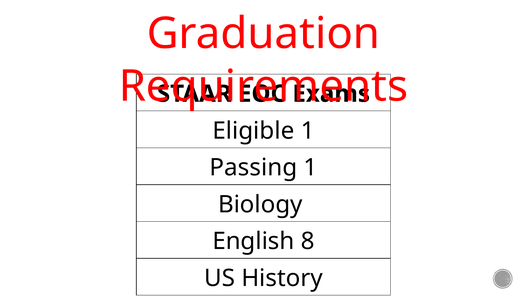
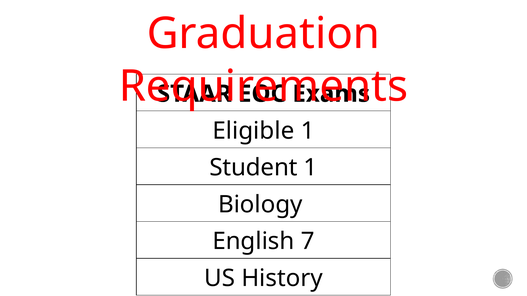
Passing: Passing -> Student (253, 168)
8: 8 -> 7 (308, 242)
